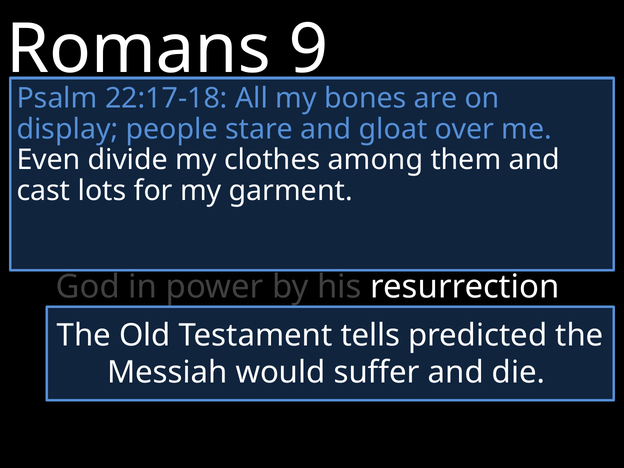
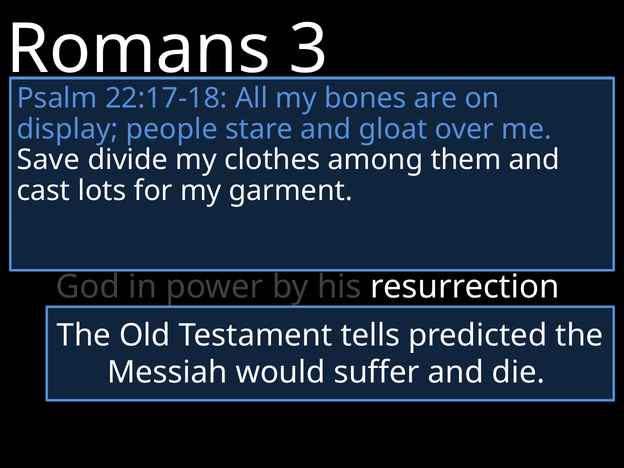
9: 9 -> 3 (309, 49)
Even: Even -> Save (48, 160)
